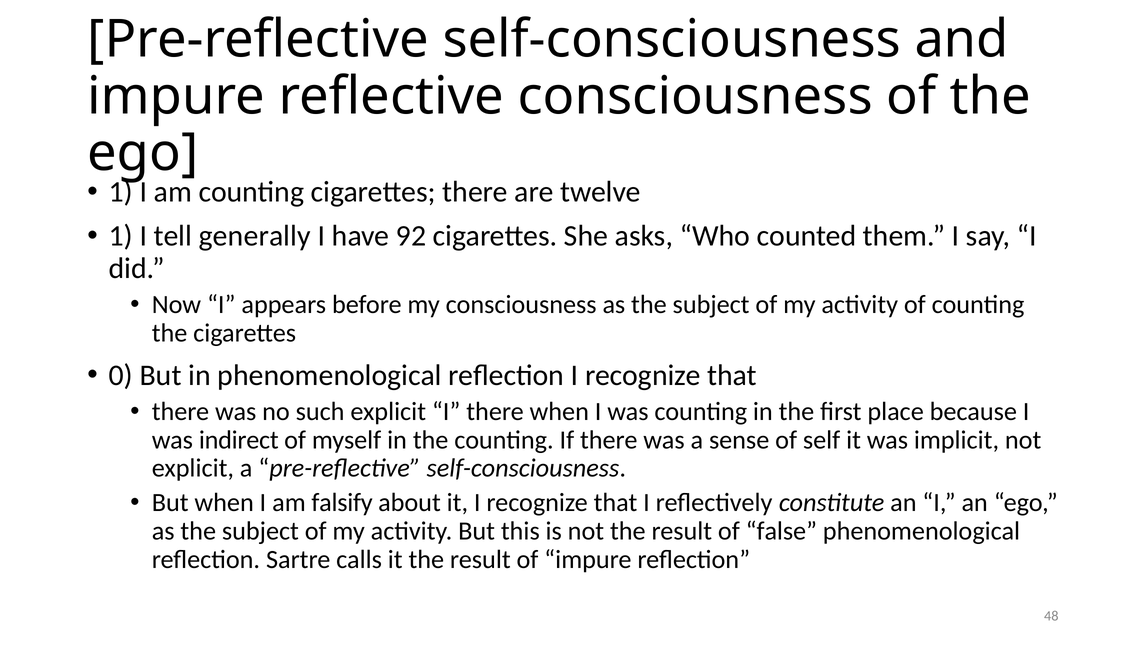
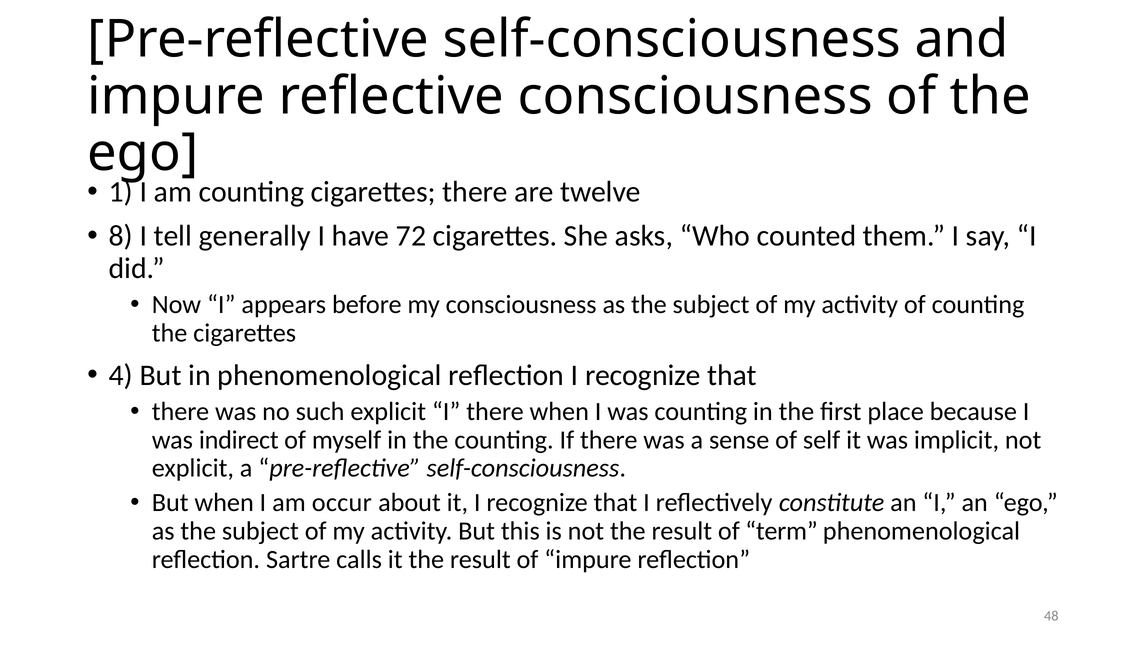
1: 1 -> 8 (121, 236)
92: 92 -> 72 (411, 236)
0: 0 -> 4 (121, 375)
falsify: falsify -> occur (342, 502)
false: false -> term (781, 531)
